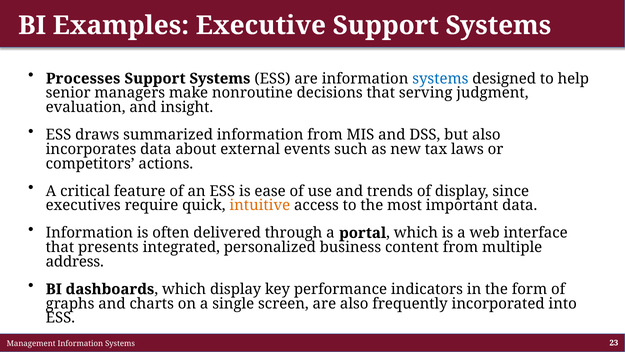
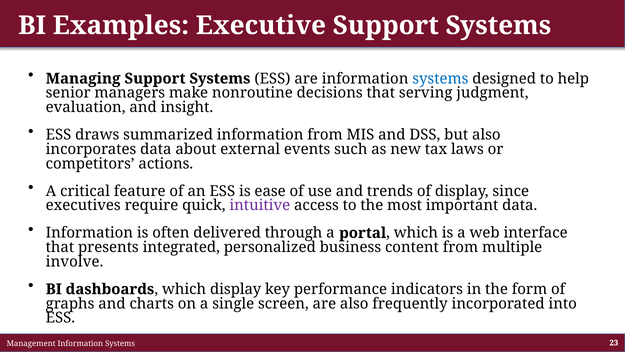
Processes: Processes -> Managing (83, 78)
intuitive colour: orange -> purple (260, 205)
address: address -> involve (75, 261)
